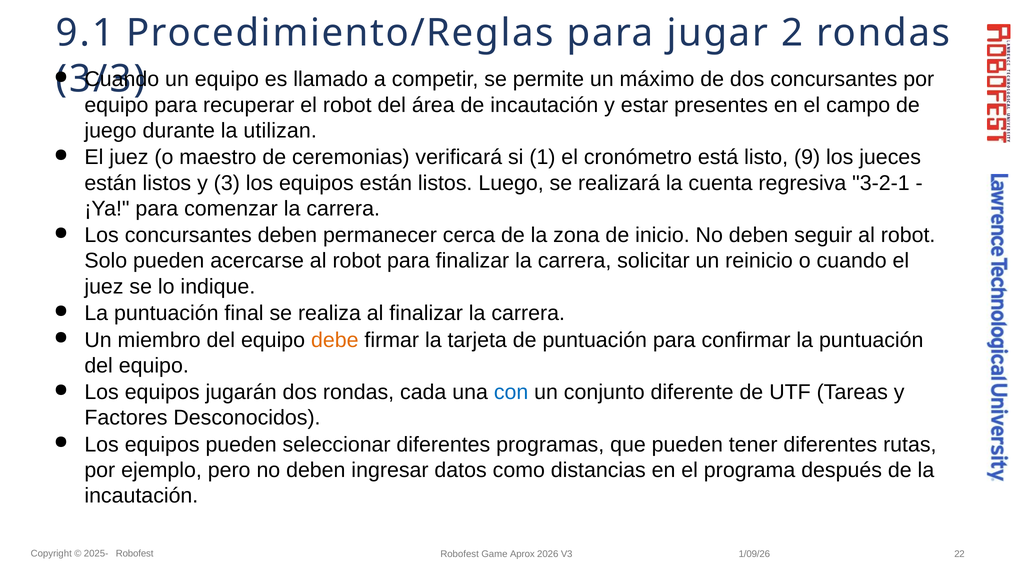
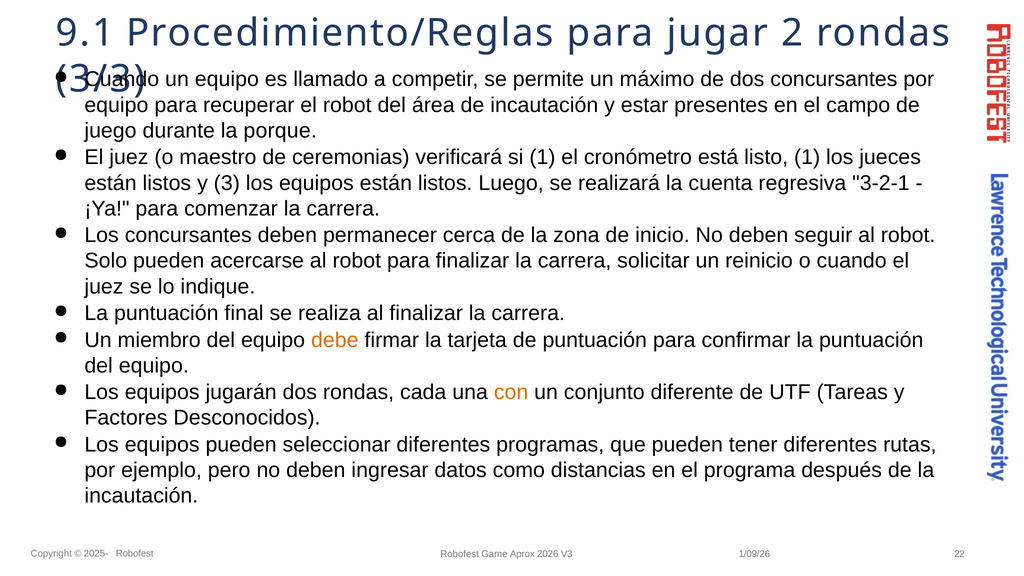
utilizan: utilizan -> porque (280, 131)
listo 9: 9 -> 1 (807, 157)
con colour: blue -> orange (511, 392)
